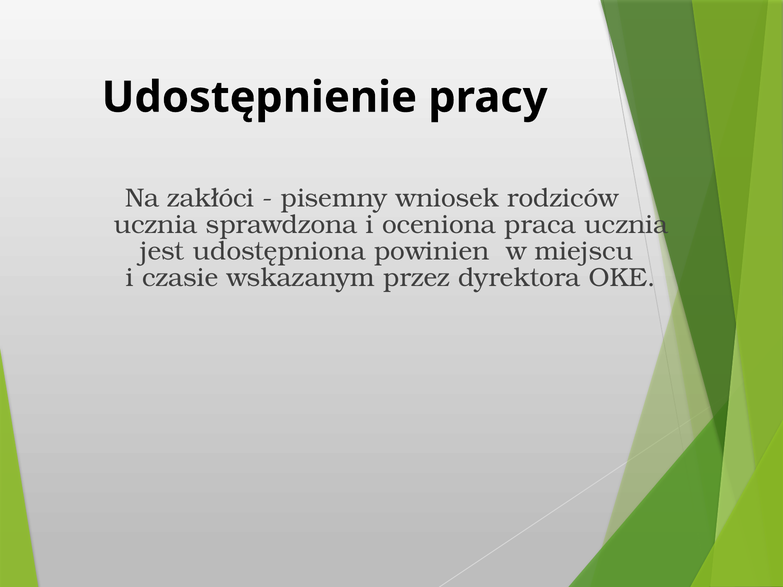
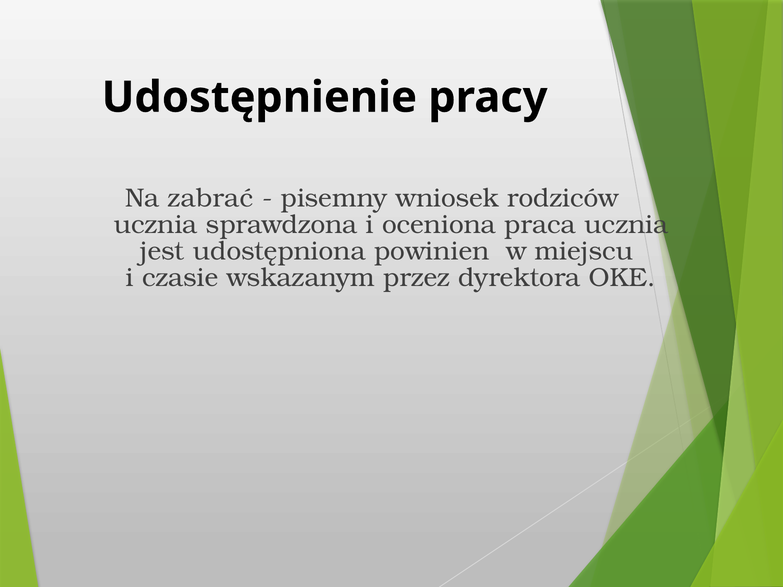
zakłóci: zakłóci -> zabrać (211, 198)
